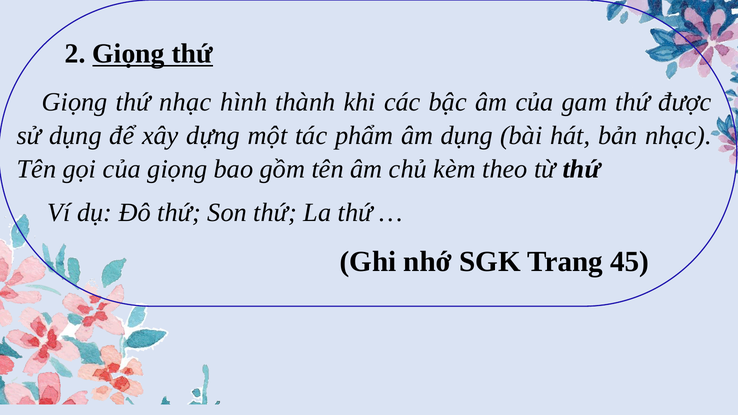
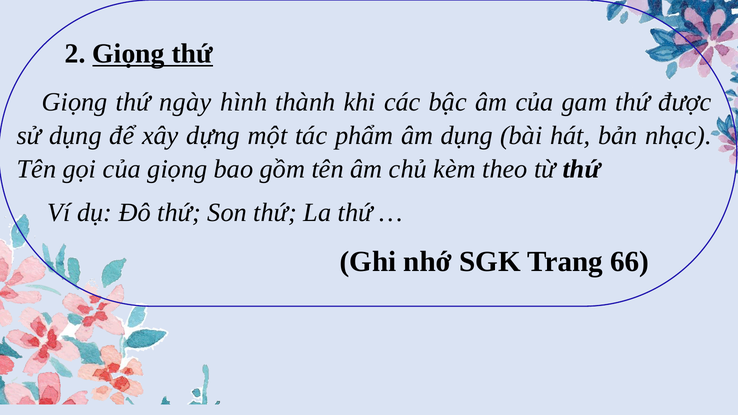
thứ nhạc: nhạc -> ngày (185, 102)
45: 45 -> 66 (630, 261)
